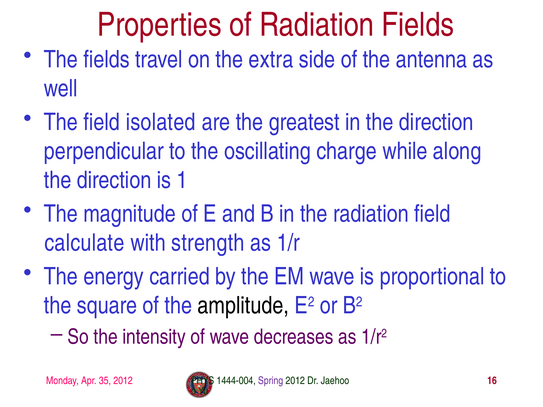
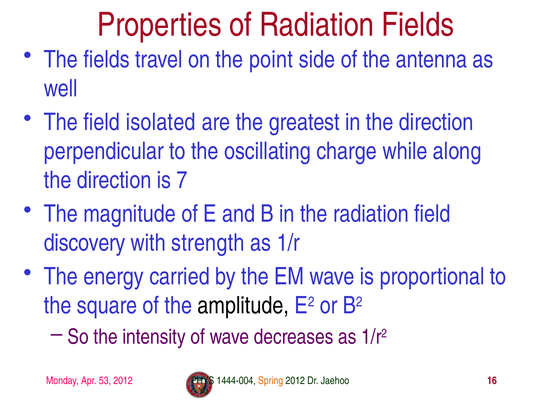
extra: extra -> point (271, 60)
1: 1 -> 7 (182, 180)
calculate: calculate -> discovery (85, 243)
35: 35 -> 53 (105, 381)
Spring colour: purple -> orange (271, 381)
